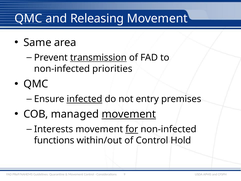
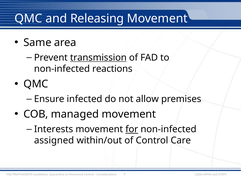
priorities: priorities -> reactions (112, 69)
infected underline: present -> none (84, 99)
entry: entry -> allow (147, 99)
movement underline: present -> none (129, 114)
functions: functions -> assigned (54, 140)
Hold: Hold -> Care (181, 140)
